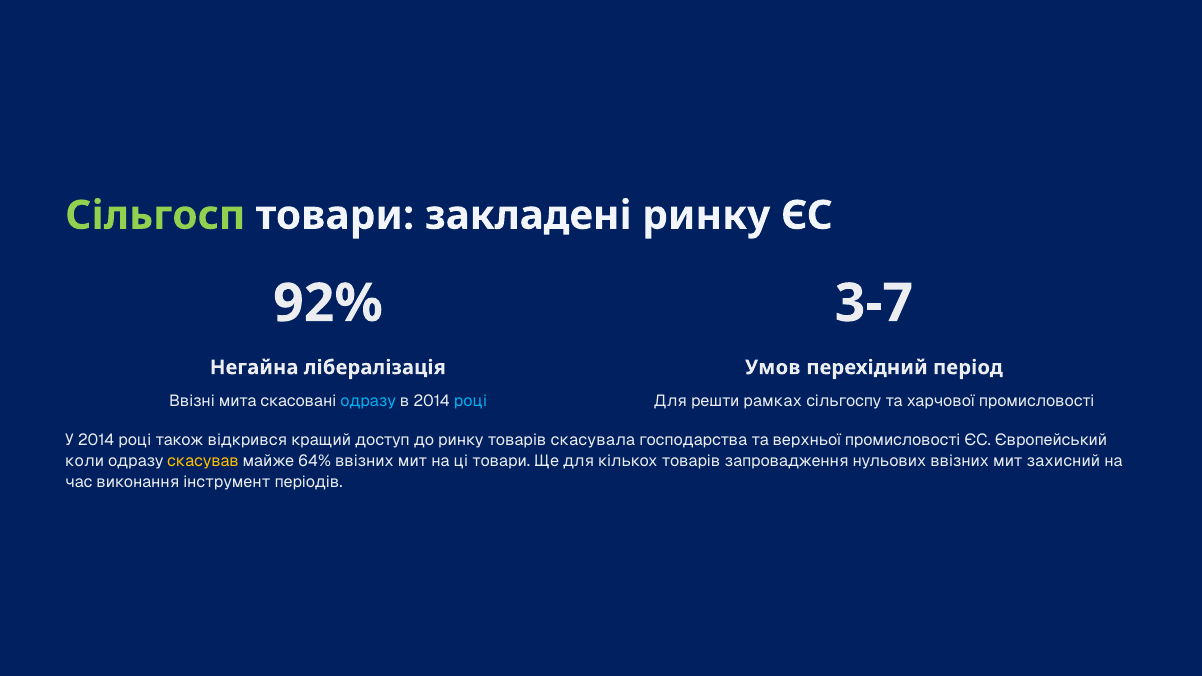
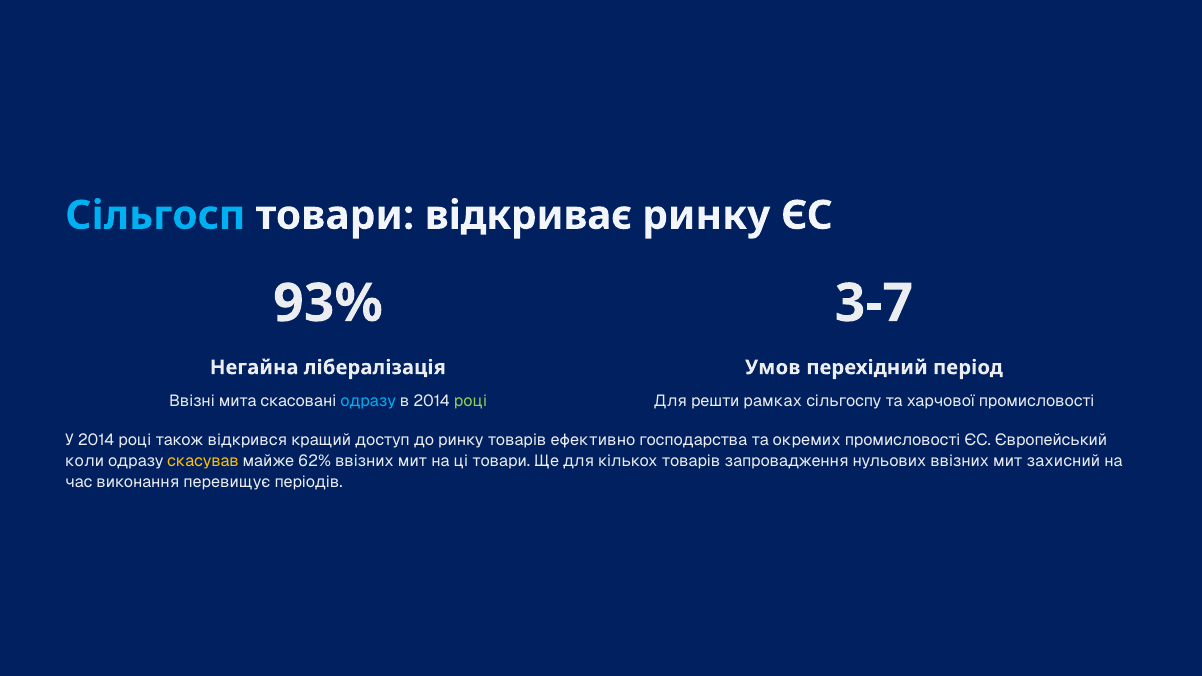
Сільгосп colour: light green -> light blue (155, 215)
закладені: закладені -> відкриває (528, 215)
92%: 92% -> 93% (328, 303)
році colour: light blue -> light green (470, 401)
скасувала: скасувала -> ефективно (593, 440)
верхньої: верхньої -> окремих (807, 440)
64%: 64% -> 62% (315, 461)
інструмент: інструмент -> перевищує (227, 482)
